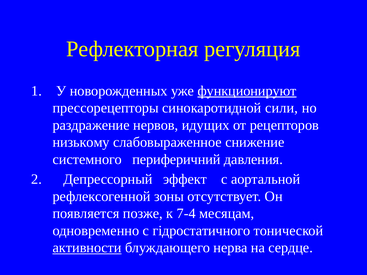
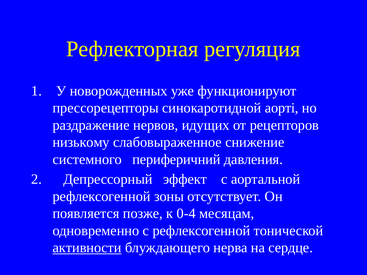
функционируют underline: present -> none (247, 91)
сили: сили -> аорті (282, 108)
7-4: 7-4 -> 0-4 (186, 214)
с гідростатичного: гідростатичного -> рефлексогенной (201, 231)
